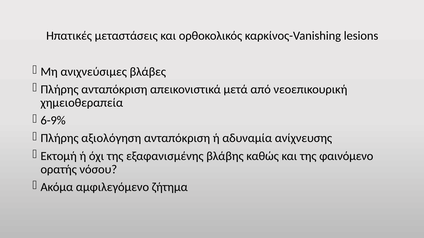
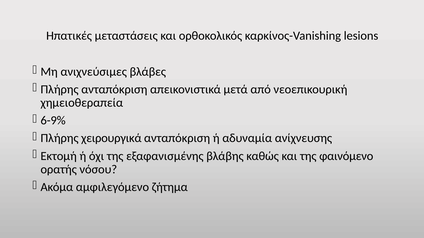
αξιολόγηση: αξιολόγηση -> χειρουργικά (111, 138)
